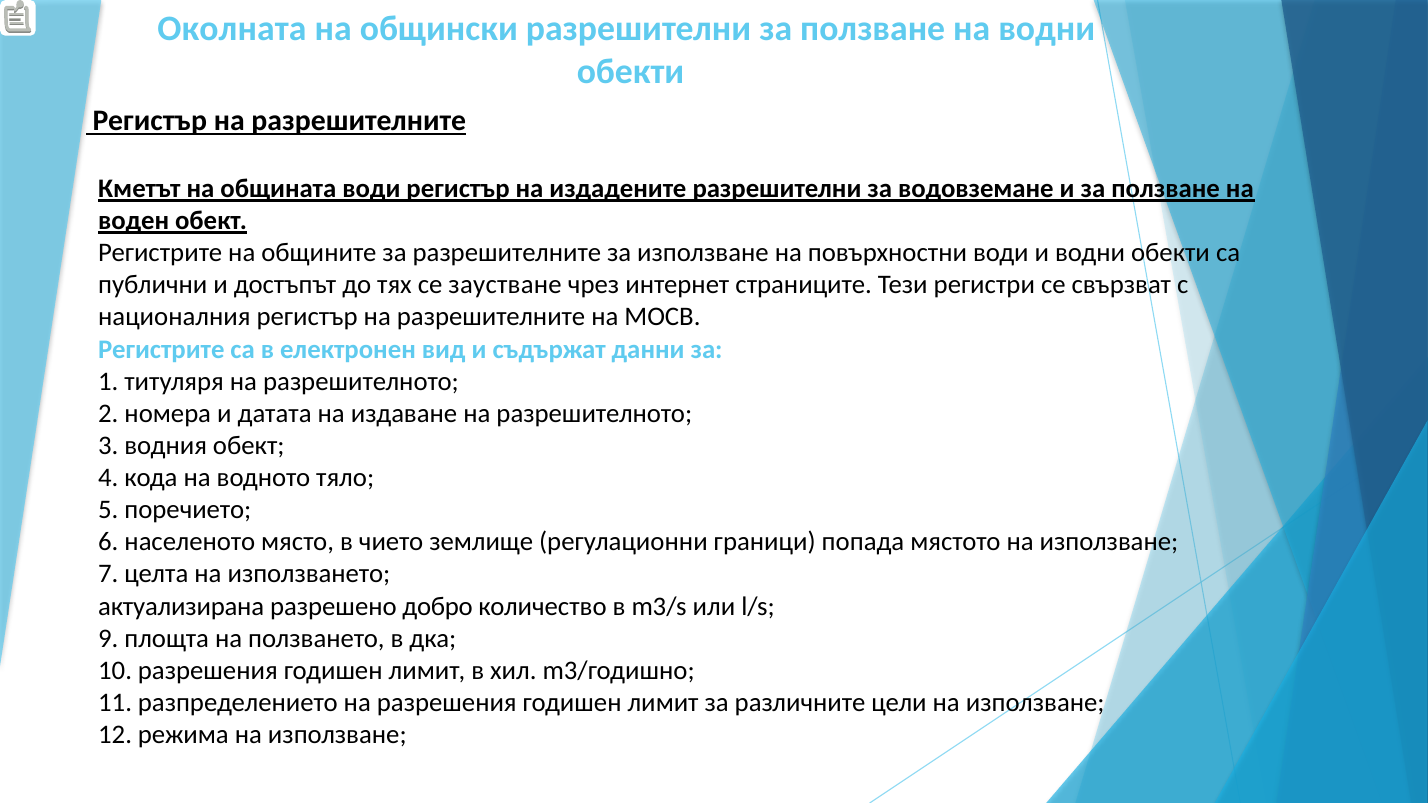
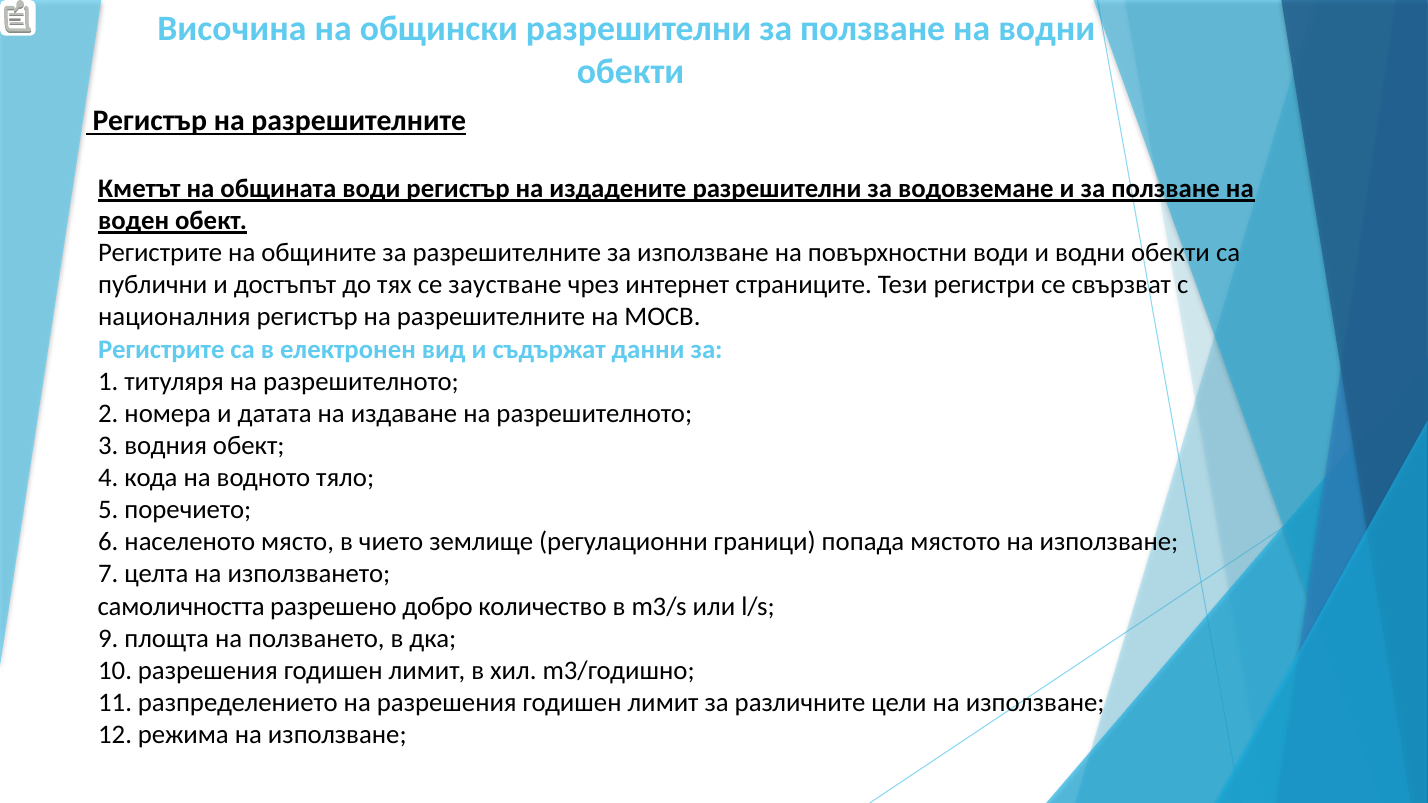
Околната: Околната -> Височина (232, 29)
актуализирана: актуализирана -> самоличността (181, 606)
